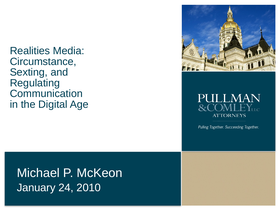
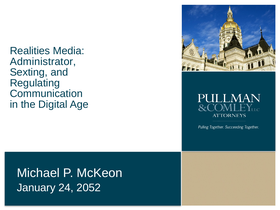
Circumstance: Circumstance -> Administrator (43, 62)
2010: 2010 -> 2052 (89, 188)
